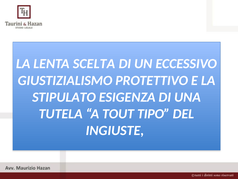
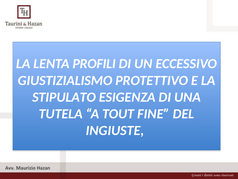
SCELTA: SCELTA -> PROFILI (94, 64)
TIPO: TIPO -> FINE (153, 114)
